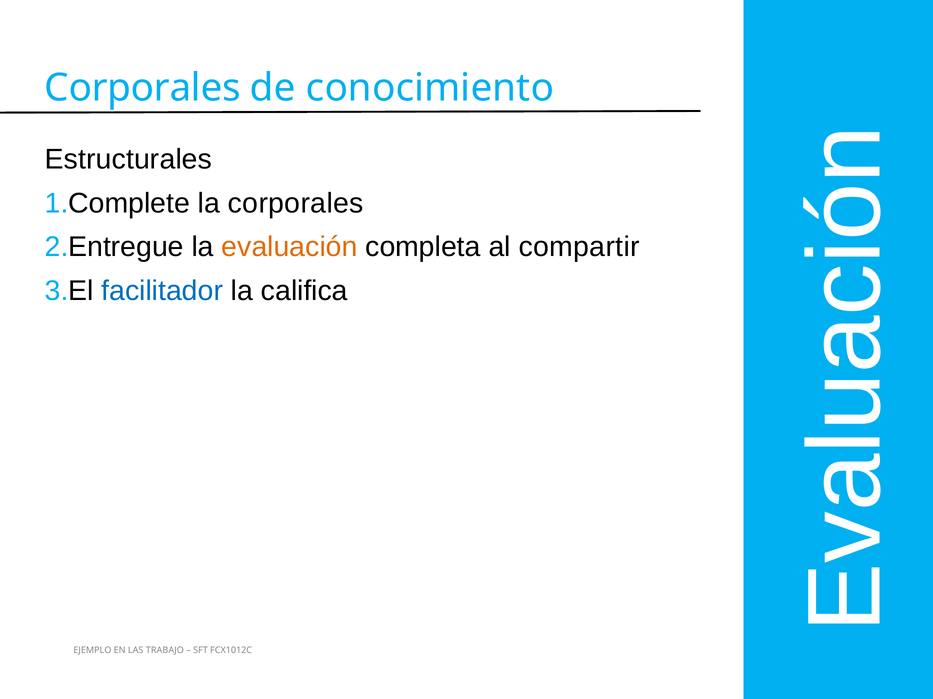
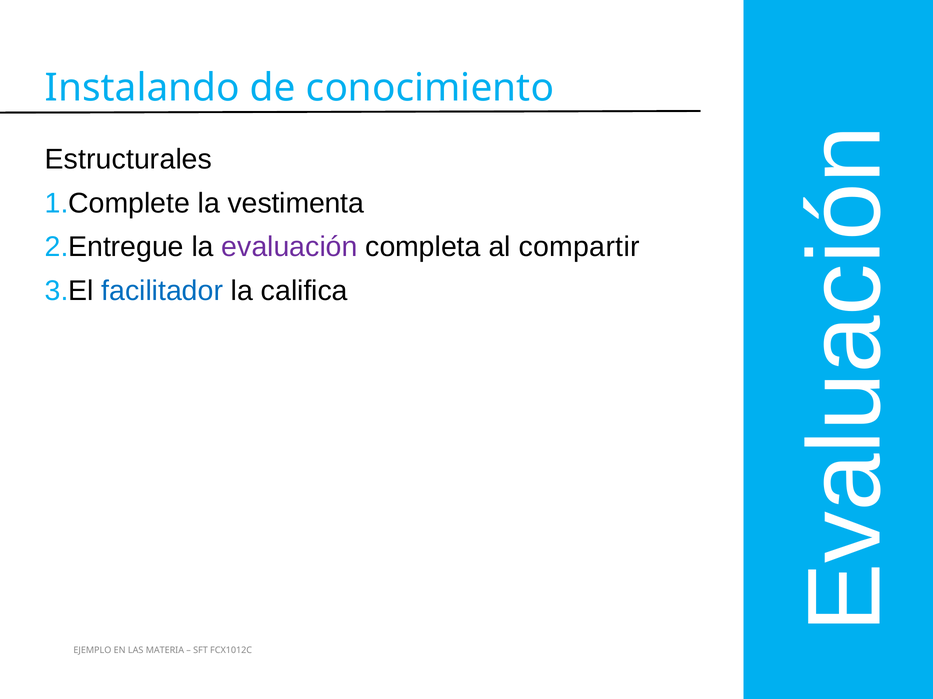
Corporales: Corporales -> Instalando (142, 88)
la corporales: corporales -> vestimenta (296, 203)
evaluación colour: orange -> purple (289, 247)
TRABAJO: TRABAJO -> MATERIA (165, 651)
